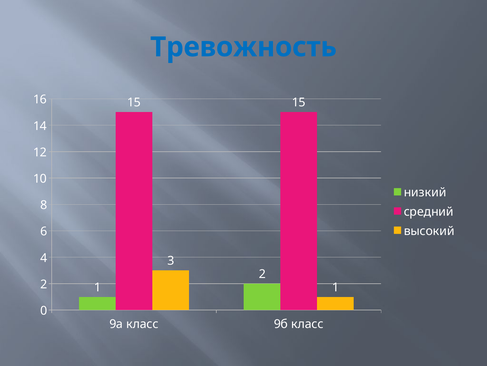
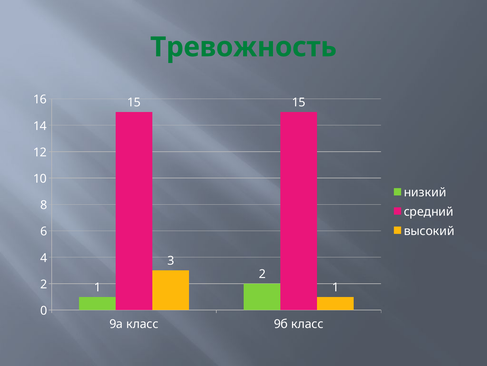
Тревожность colour: blue -> green (244, 47)
